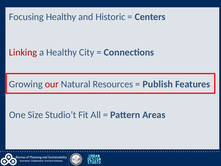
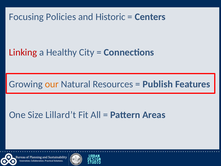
Focusing Healthy: Healthy -> Policies (61, 17)
our colour: red -> orange (52, 84)
Studio’t: Studio’t -> Lillard’t (61, 115)
